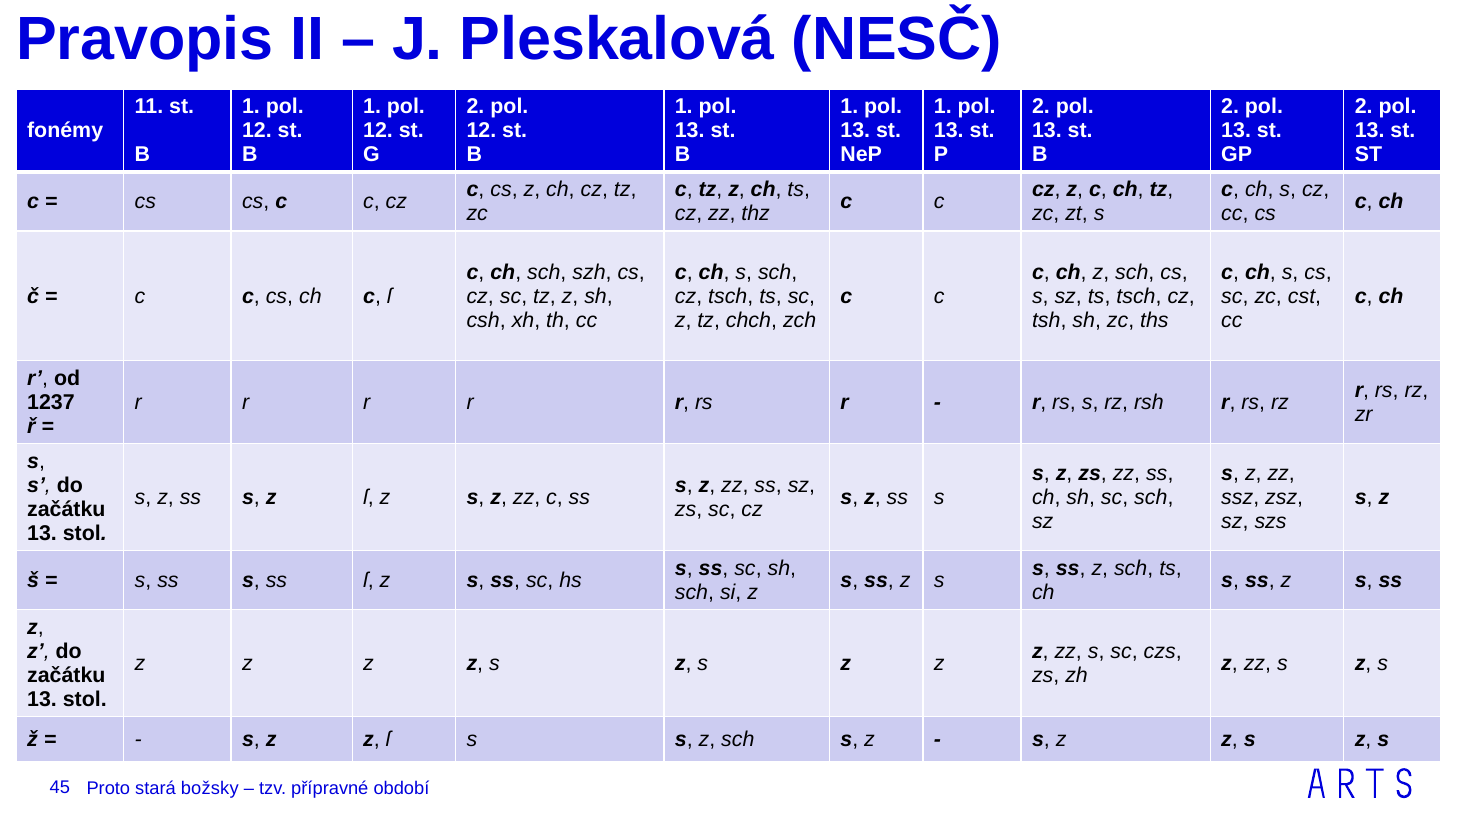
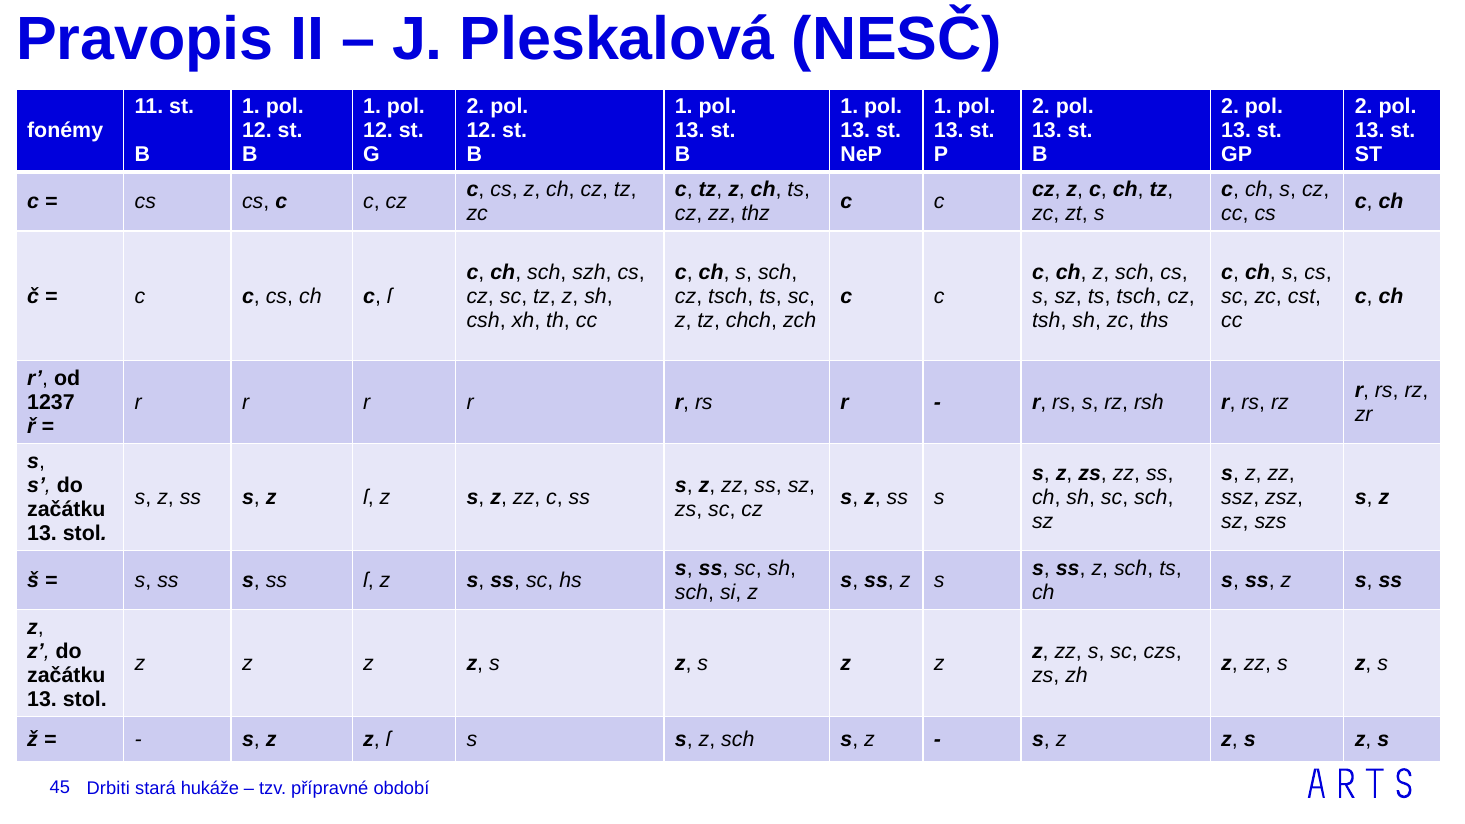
Proto: Proto -> Drbiti (108, 789)
božsky: božsky -> hukáže (210, 789)
